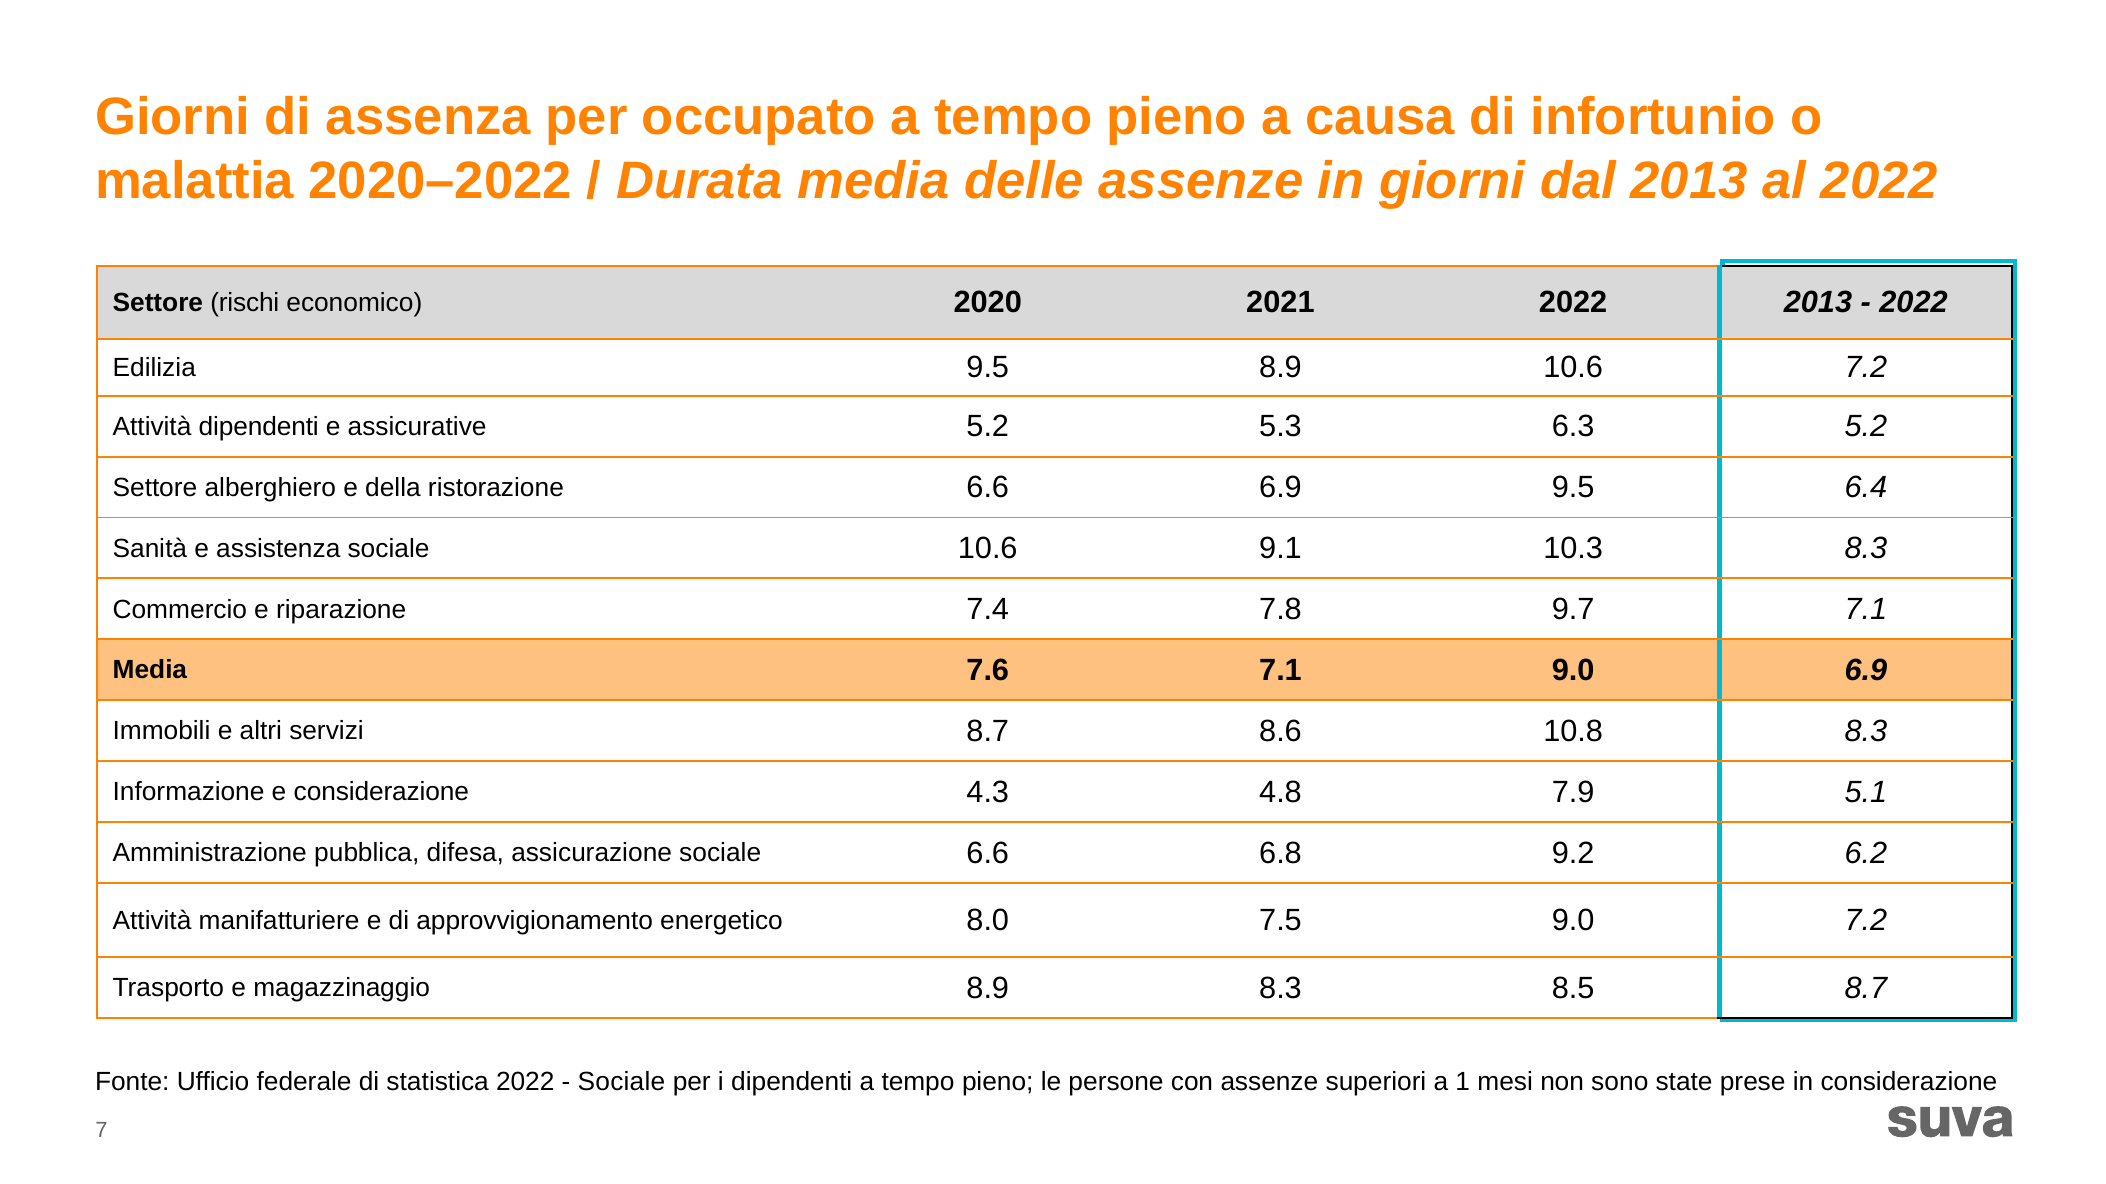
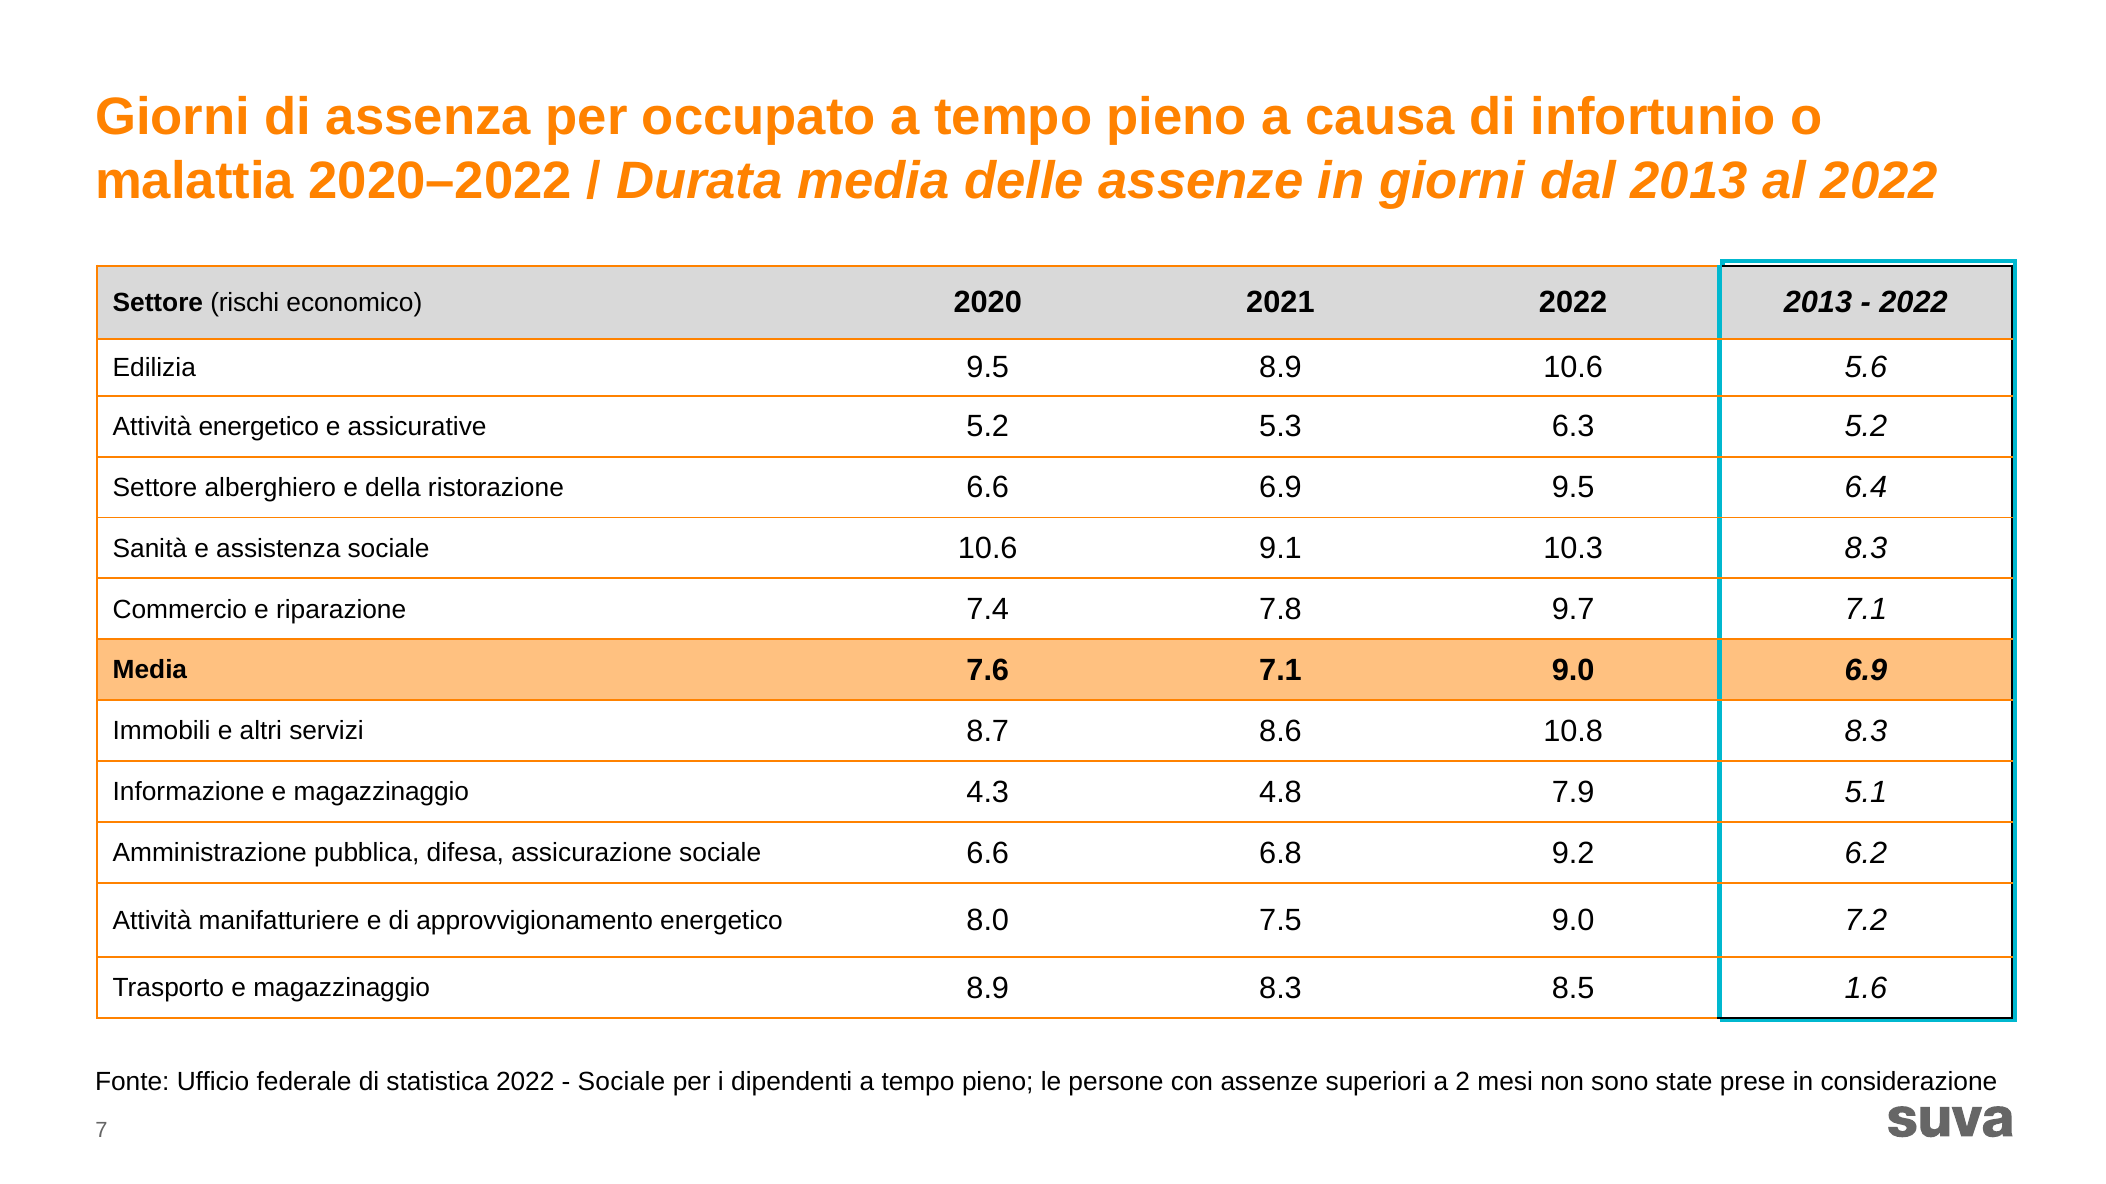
10.6 7.2: 7.2 -> 5.6 (1866, 368)
Attività dipendenti: dipendenti -> energetico (259, 427)
Informazione e considerazione: considerazione -> magazzinaggio (381, 793)
8.5 8.7: 8.7 -> 1.6 (1866, 989)
1: 1 -> 2 (1463, 1082)
